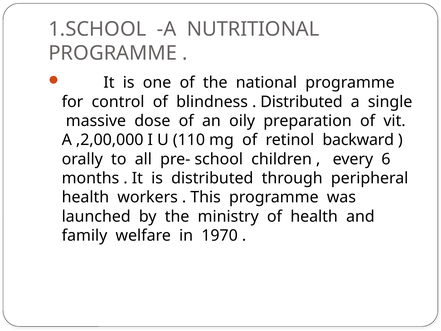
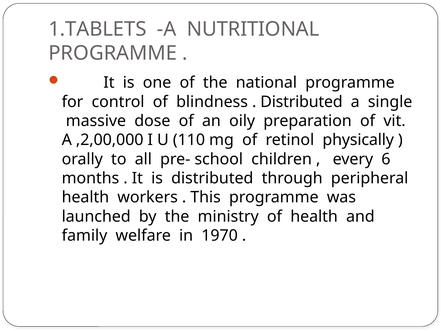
1.SCHOOL: 1.SCHOOL -> 1.TABLETS (97, 29)
backward: backward -> physically (358, 140)
